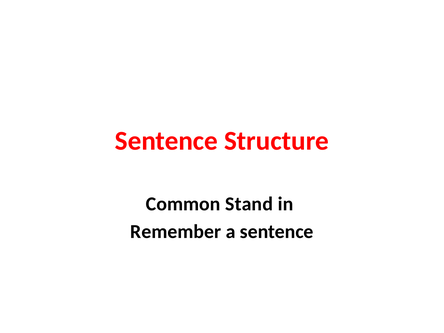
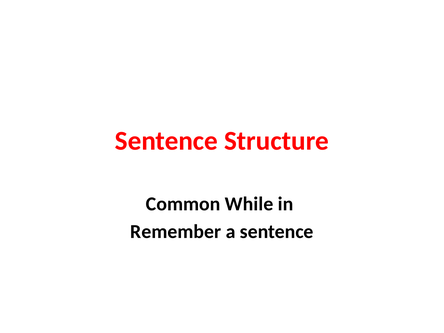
Stand: Stand -> While (249, 204)
